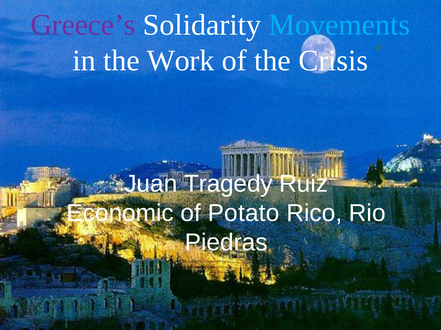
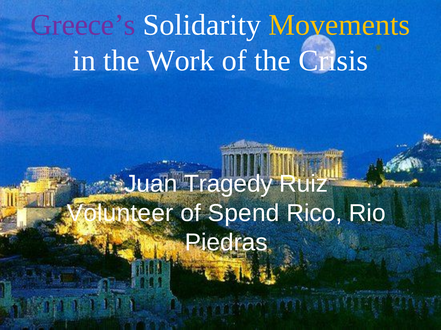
Movements colour: light blue -> yellow (339, 25)
Economic: Economic -> Volunteer (120, 214)
Potato: Potato -> Spend (244, 214)
